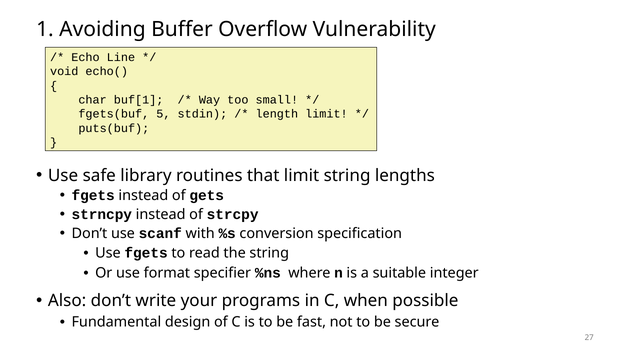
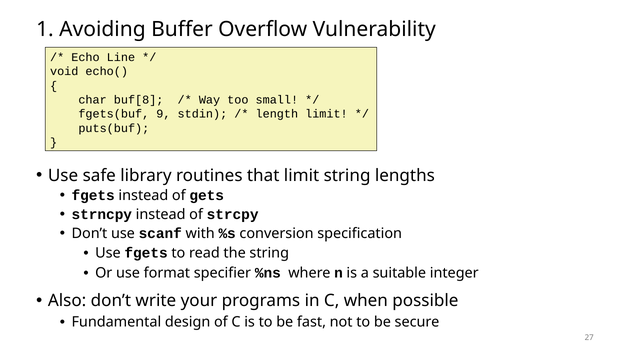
buf[1: buf[1 -> buf[8 (139, 100)
5: 5 -> 9 (163, 114)
